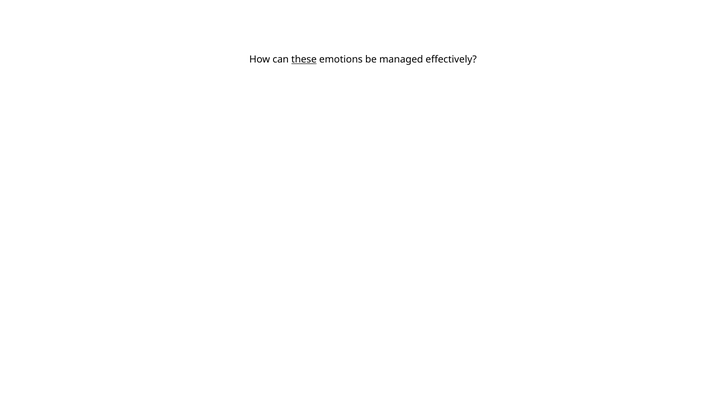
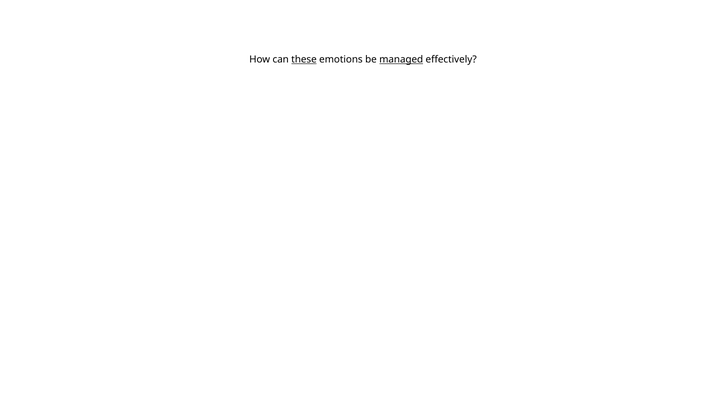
managed underline: none -> present (401, 60)
